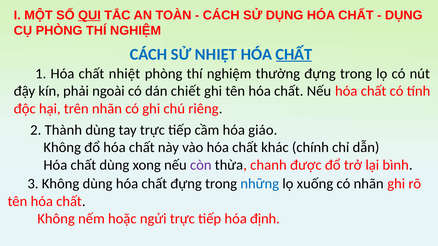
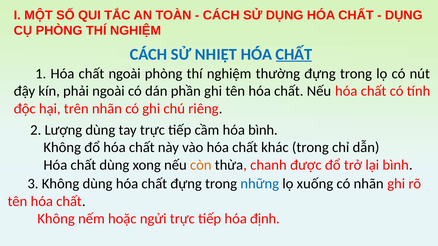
QUI underline: present -> none (89, 15)
chất nhiệt: nhiệt -> ngoài (125, 74)
chiết: chiết -> phần (186, 91)
Thành: Thành -> Lượng (63, 130)
hóa giáo: giáo -> bình (263, 130)
khác chính: chính -> trong (310, 148)
còn colour: purple -> orange (201, 165)
